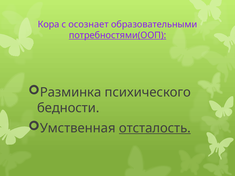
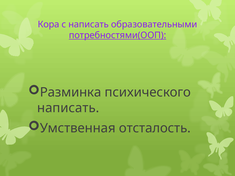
с осознает: осознает -> написать (89, 24)
бедности: бедности -> написать (68, 108)
отсталость underline: present -> none (155, 128)
